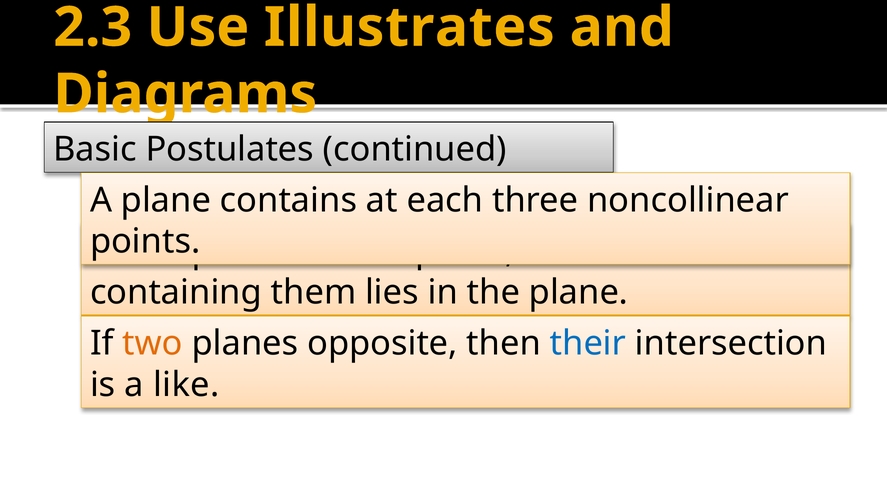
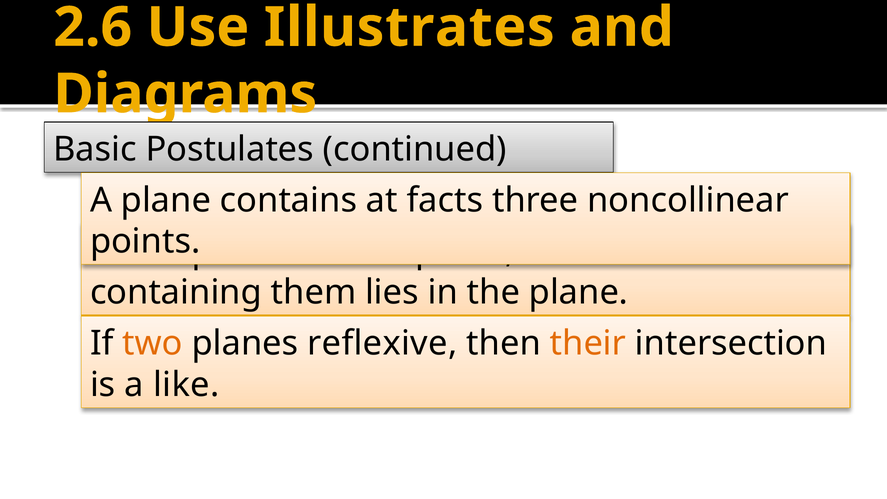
2.3: 2.3 -> 2.6 (93, 27)
each: each -> facts (445, 200)
opposite: opposite -> reflexive (382, 343)
their colour: blue -> orange (588, 343)
